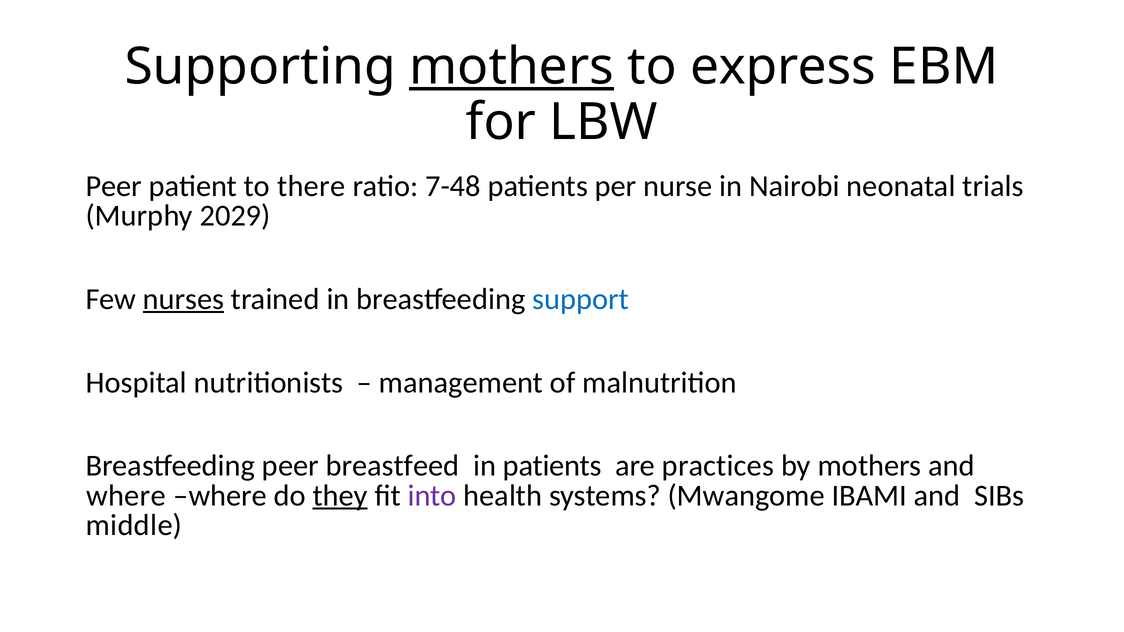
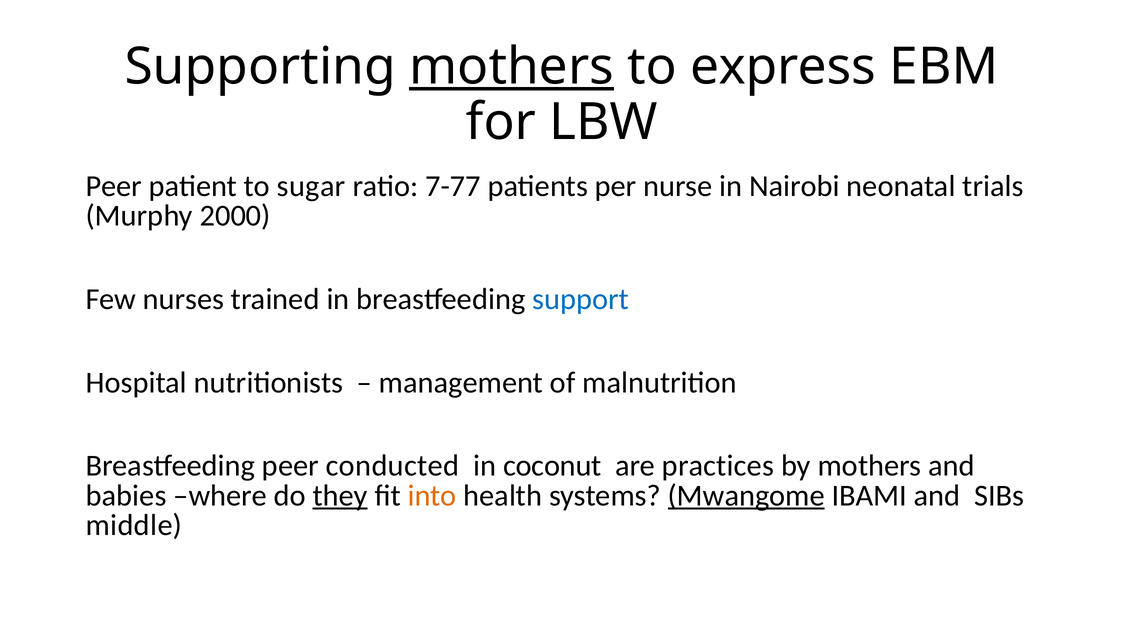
there: there -> sugar (311, 186)
7-48: 7-48 -> 7-77 (453, 186)
2029: 2029 -> 2000 (235, 216)
nurses underline: present -> none (183, 299)
breastfeed: breastfeed -> conducted (392, 466)
in patients: patients -> coconut (552, 466)
where: where -> babies (126, 496)
into colour: purple -> orange (432, 496)
Mwangome underline: none -> present (746, 496)
